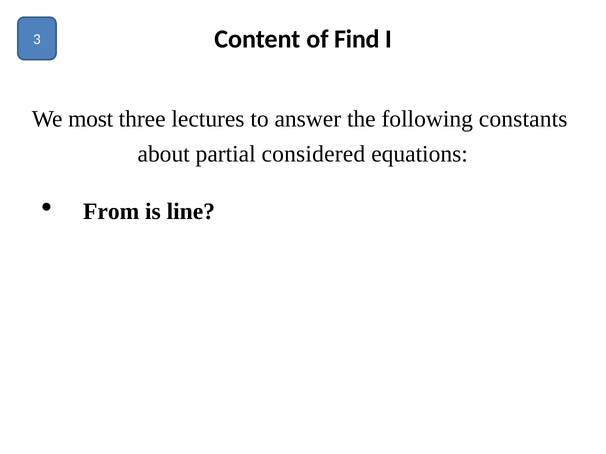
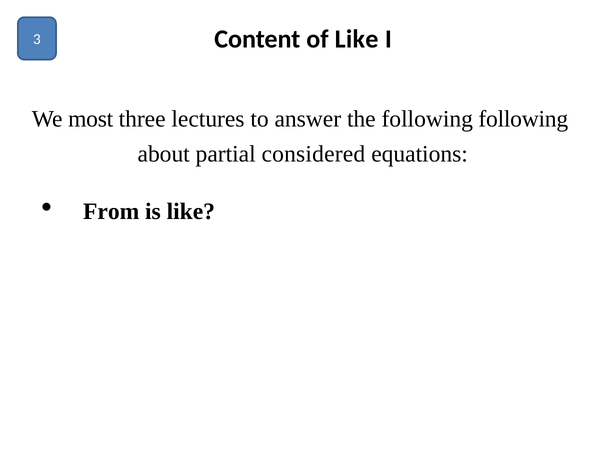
of Find: Find -> Like (357, 39)
following constants: constants -> following (523, 119)
is line: line -> like (191, 212)
